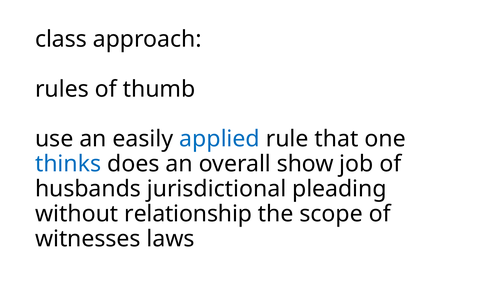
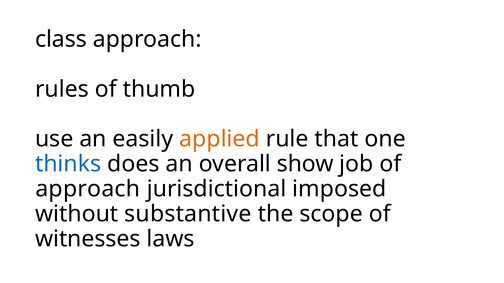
applied colour: blue -> orange (220, 139)
husbands: husbands -> approach (88, 189)
pleading: pleading -> imposed (339, 189)
relationship: relationship -> substantive (188, 214)
